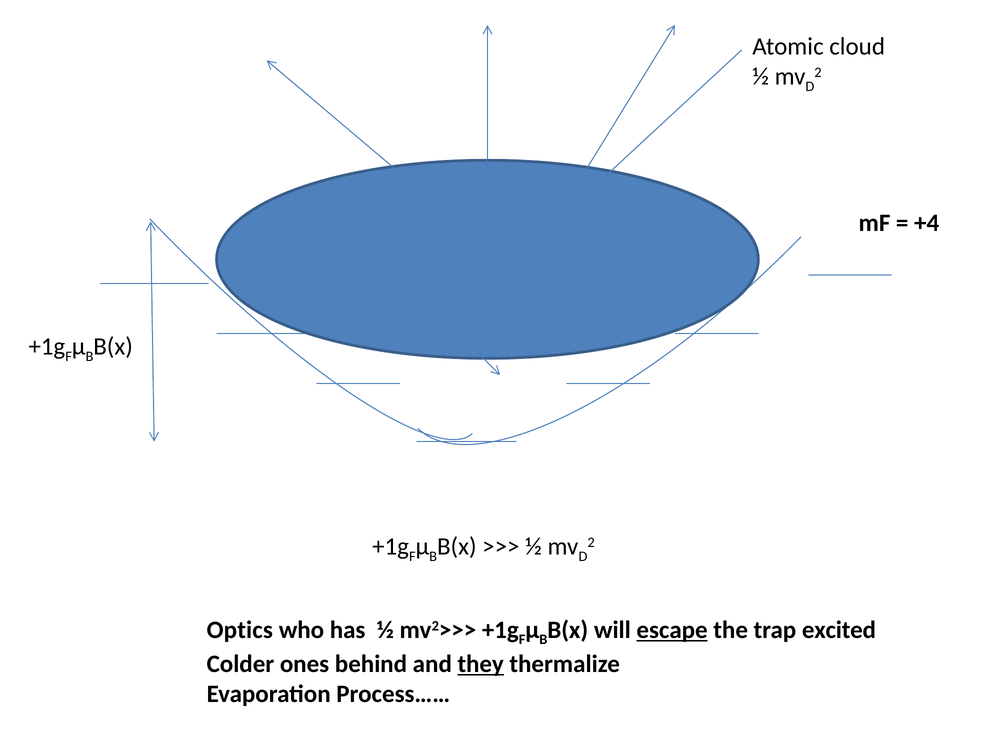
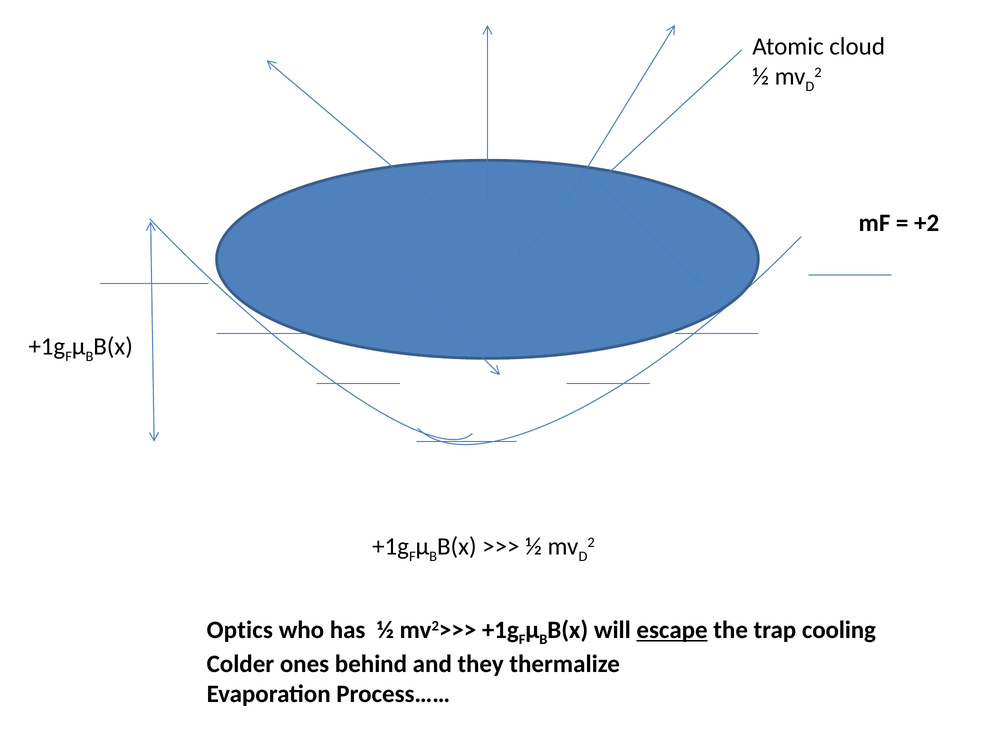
+4: +4 -> +2 (927, 223)
excited: excited -> cooling (839, 630)
they underline: present -> none (481, 664)
